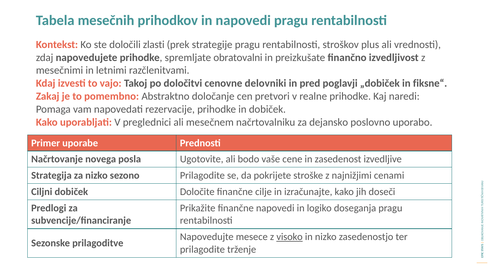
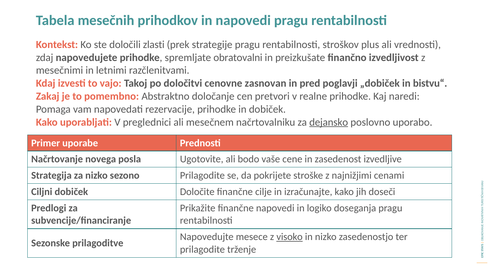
delovniki: delovniki -> zasnovan (266, 83)
fiksne“: fiksne“ -> bistvu“ (430, 83)
dejansko underline: none -> present (329, 122)
